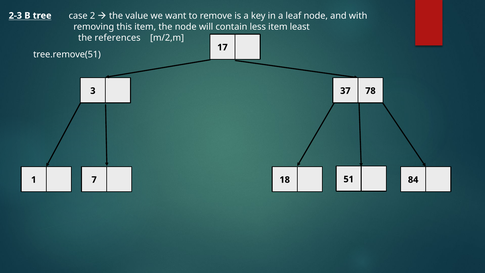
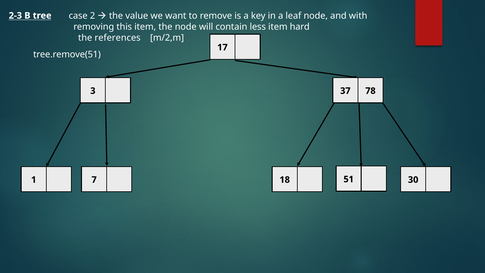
least: least -> hard (300, 27)
84: 84 -> 30 (413, 180)
